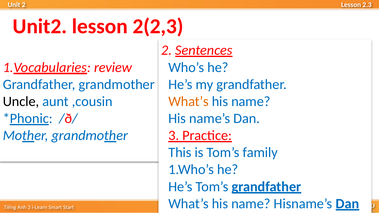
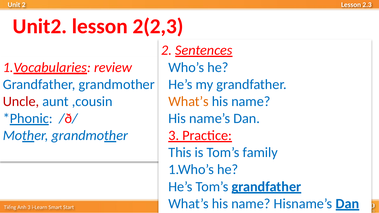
Uncle colour: black -> red (21, 102)
